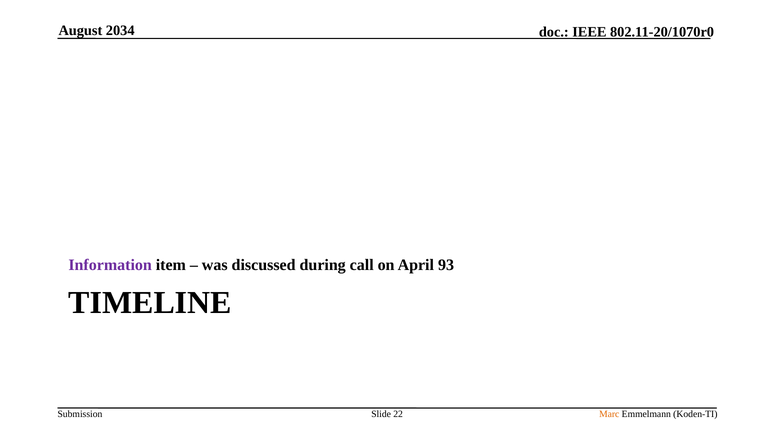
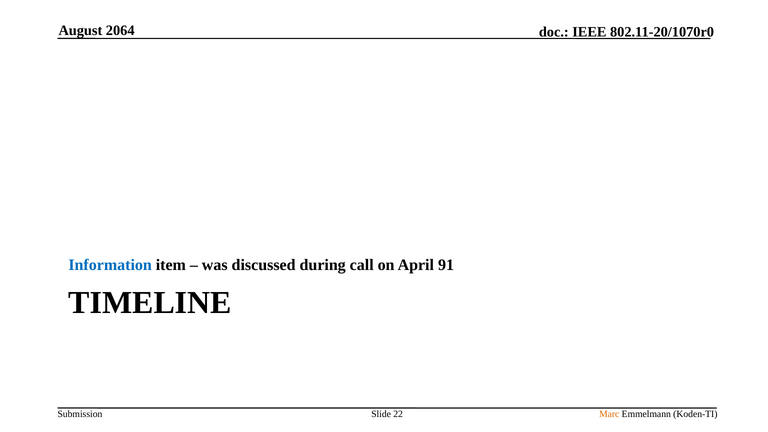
2034: 2034 -> 2064 (120, 31)
Information colour: purple -> blue (110, 265)
93: 93 -> 91 (446, 265)
